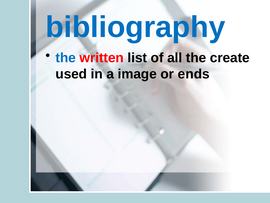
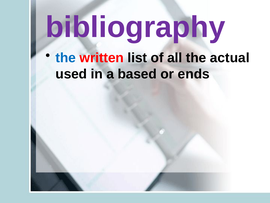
bibliography colour: blue -> purple (135, 27)
create: create -> actual (230, 58)
image: image -> based (137, 74)
